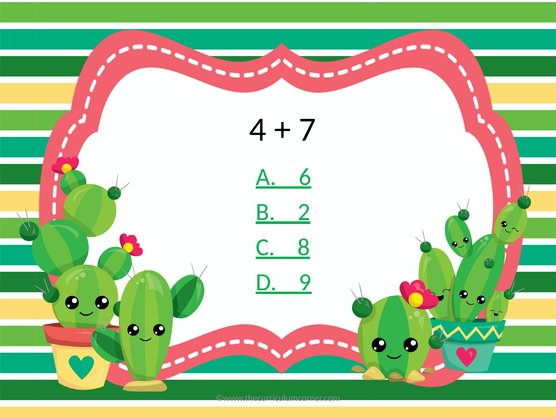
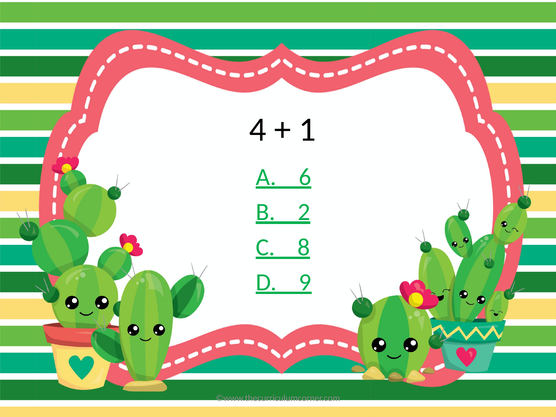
7: 7 -> 1 (307, 130)
